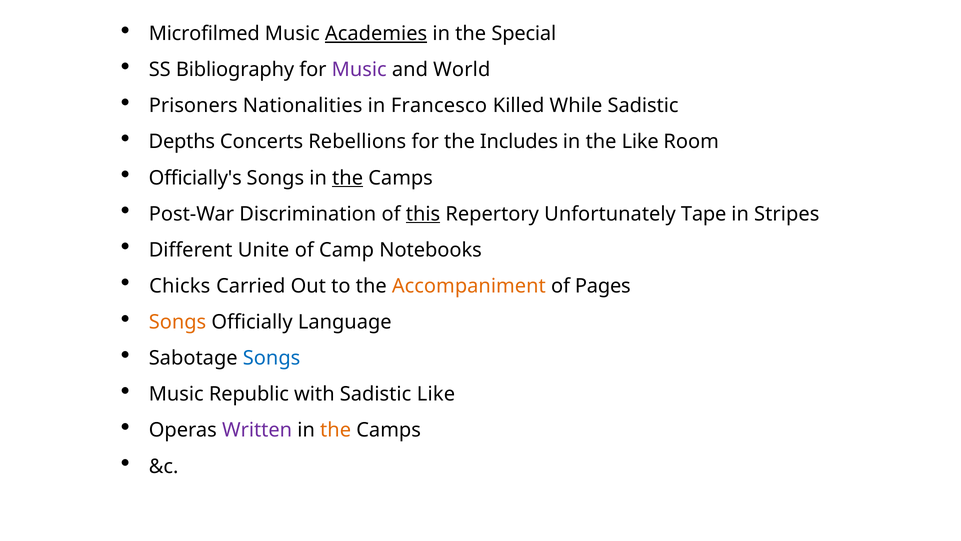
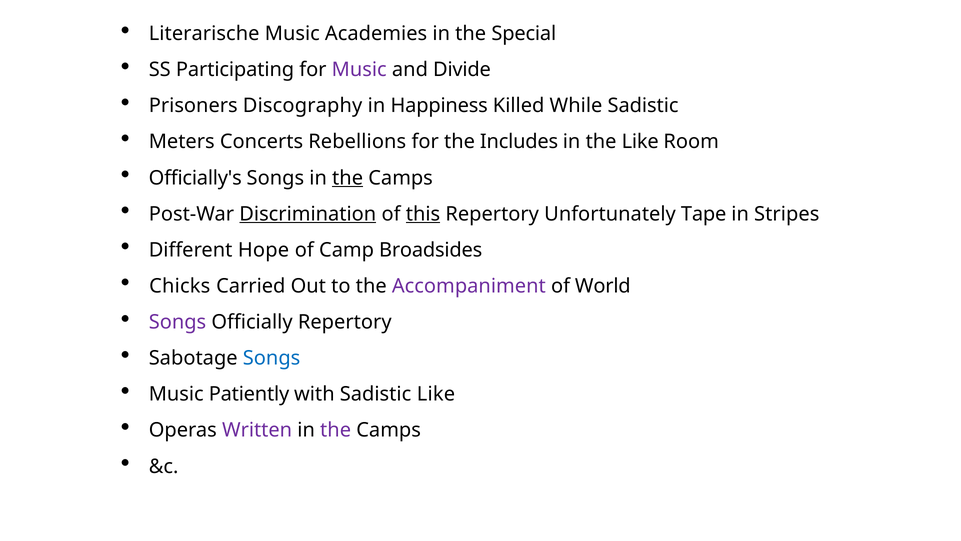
Microfilmed: Microfilmed -> Literarische (204, 34)
Academies underline: present -> none (376, 34)
Bibliography: Bibliography -> Participating (235, 70)
World: World -> Divide (462, 70)
Nationalities: Nationalities -> Discography (303, 106)
Francesco: Francesco -> Happiness (439, 106)
Depths: Depths -> Meters (182, 142)
Discrimination underline: none -> present (308, 214)
Unite: Unite -> Hope (264, 250)
Notebooks: Notebooks -> Broadsides (431, 250)
Accompaniment colour: orange -> purple (469, 286)
Pages: Pages -> World (603, 286)
Songs colour: orange -> purple (178, 322)
Officially Language: Language -> Repertory (345, 322)
Republic: Republic -> Patiently (249, 394)
the colour: orange -> purple (336, 430)
